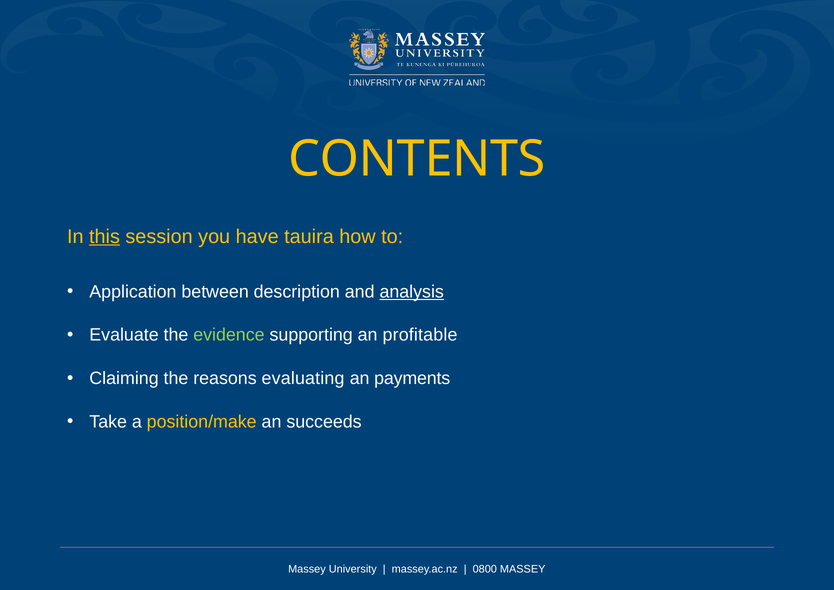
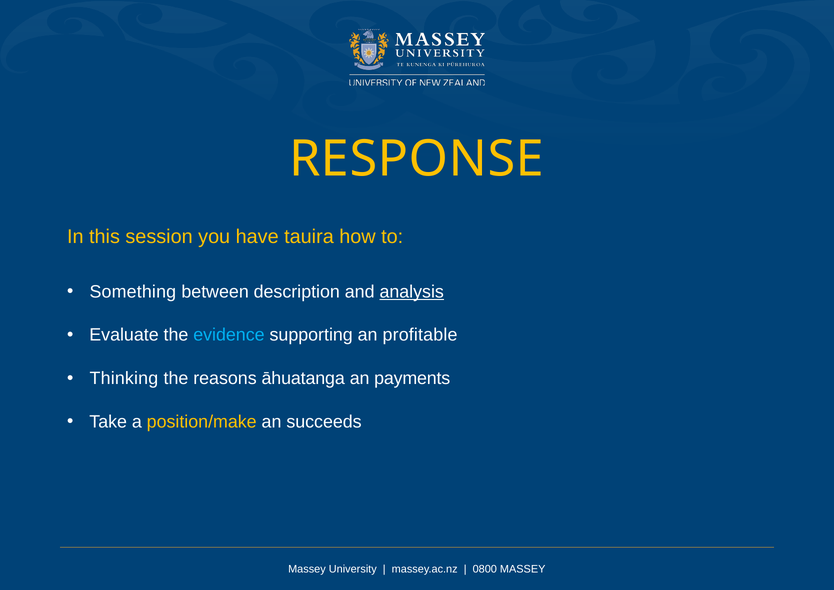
CONTENTS: CONTENTS -> RESPONSE (417, 159)
this underline: present -> none (104, 236)
Application: Application -> Something (133, 292)
evidence colour: light green -> light blue (229, 335)
Claiming: Claiming -> Thinking (124, 378)
evaluating: evaluating -> āhuatanga (303, 378)
